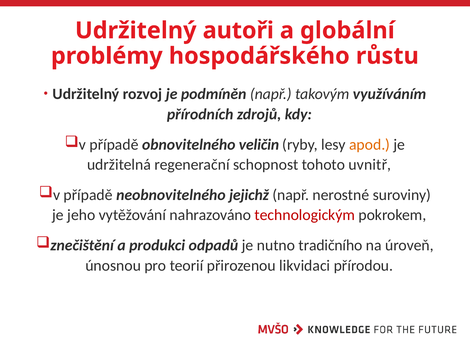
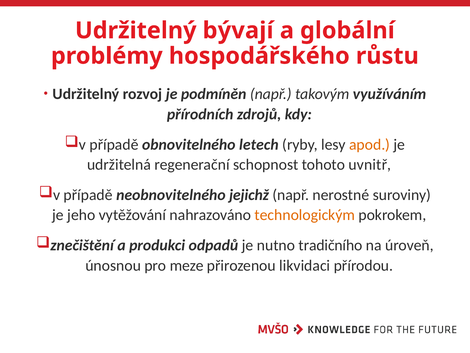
autoři: autoři -> bývají (238, 30)
veličin: veličin -> letech (259, 144)
technologickým colour: red -> orange (305, 215)
teorií: teorií -> meze (187, 265)
